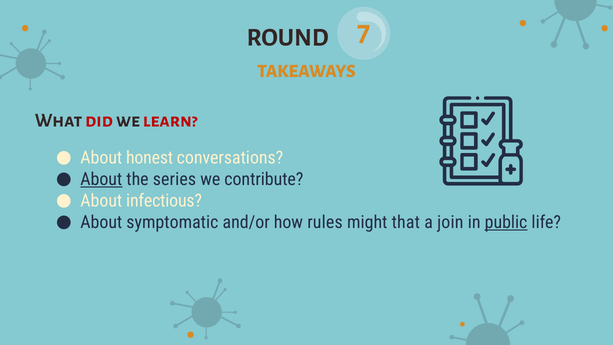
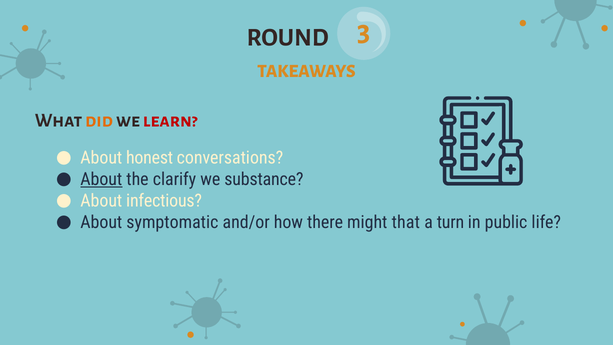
7: 7 -> 3 (364, 31)
did colour: red -> orange (99, 120)
series: series -> clarify (174, 179)
contribute: contribute -> substance (264, 179)
rules: rules -> there (325, 222)
join: join -> turn (450, 222)
public underline: present -> none (506, 222)
